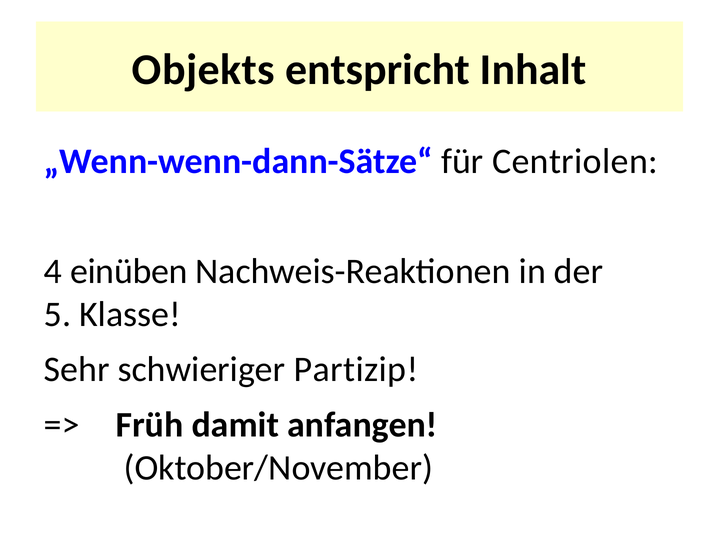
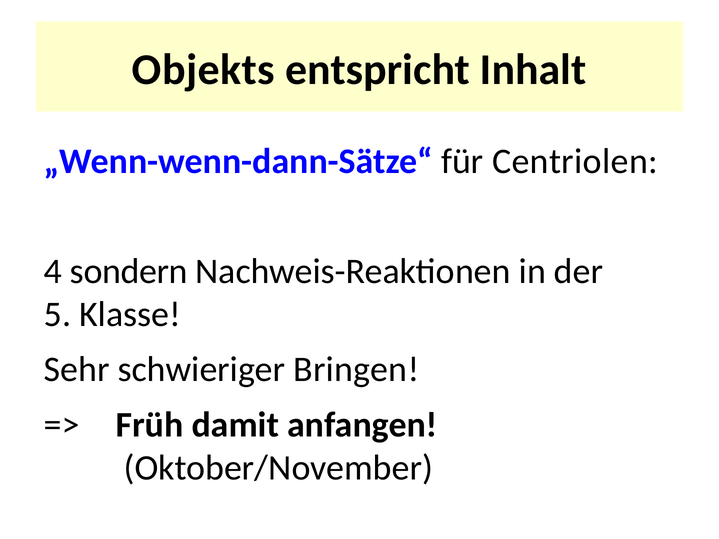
einüben: einüben -> sondern (129, 272)
Partizip: Partizip -> Bringen (356, 370)
